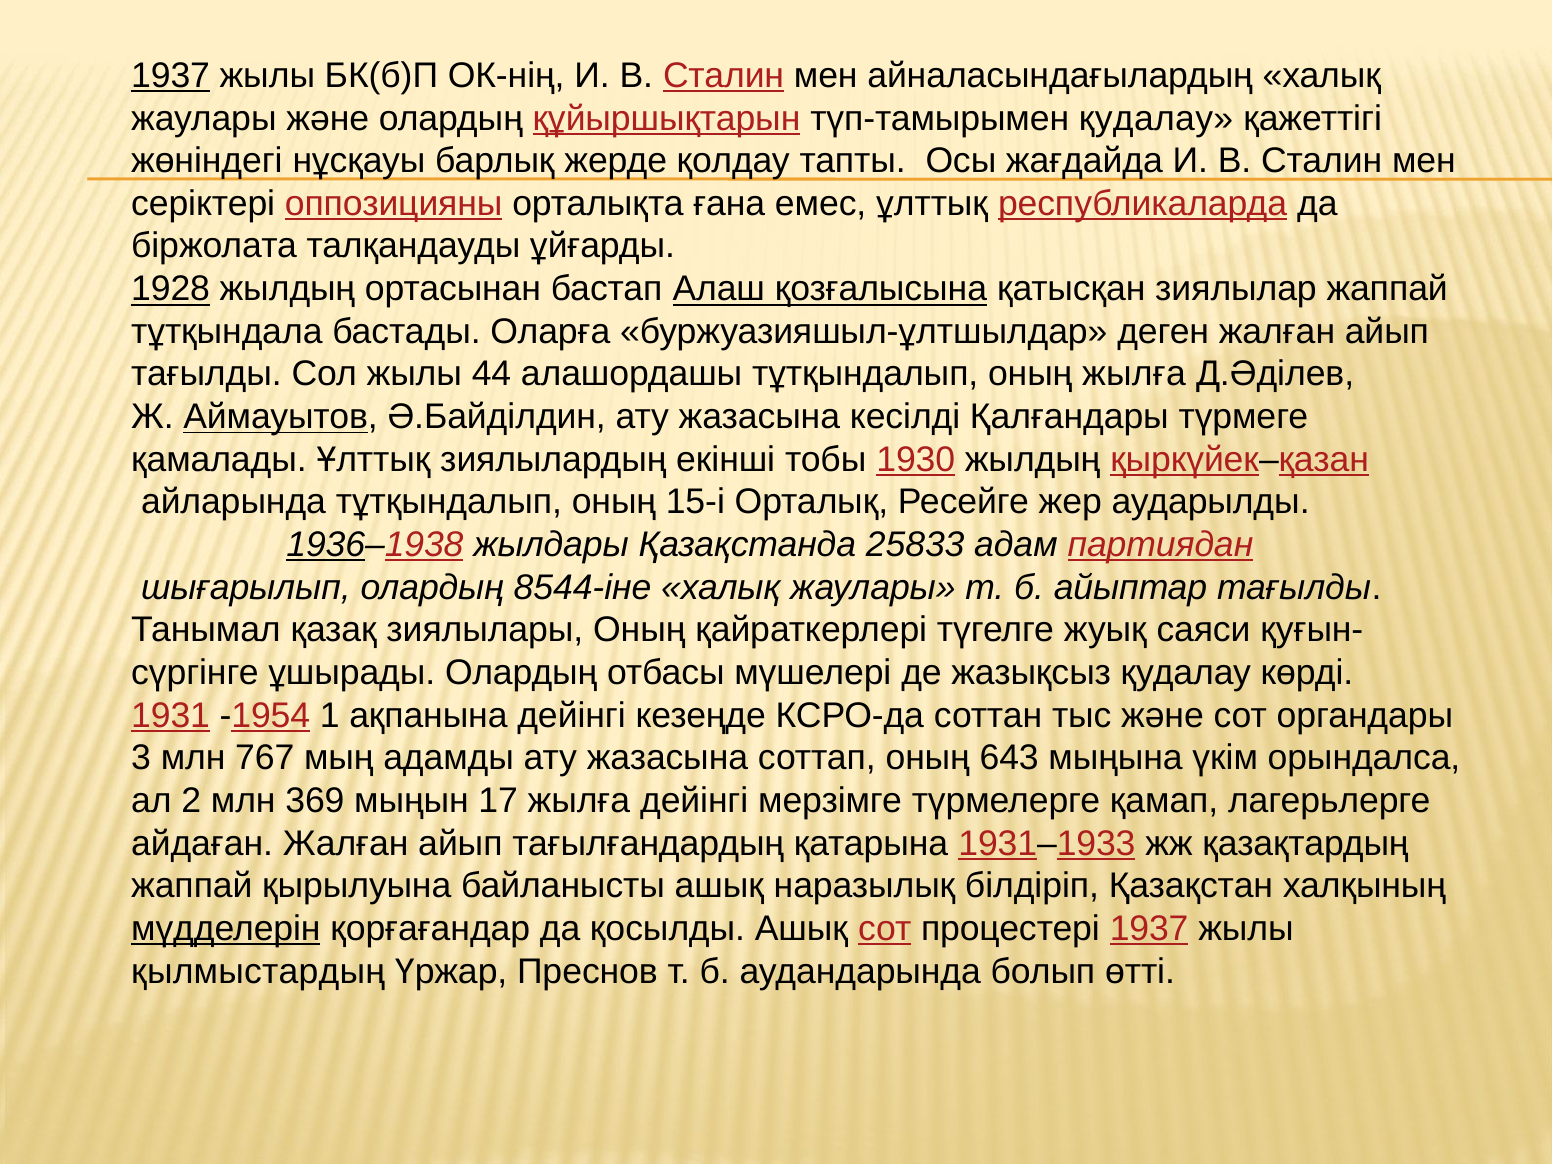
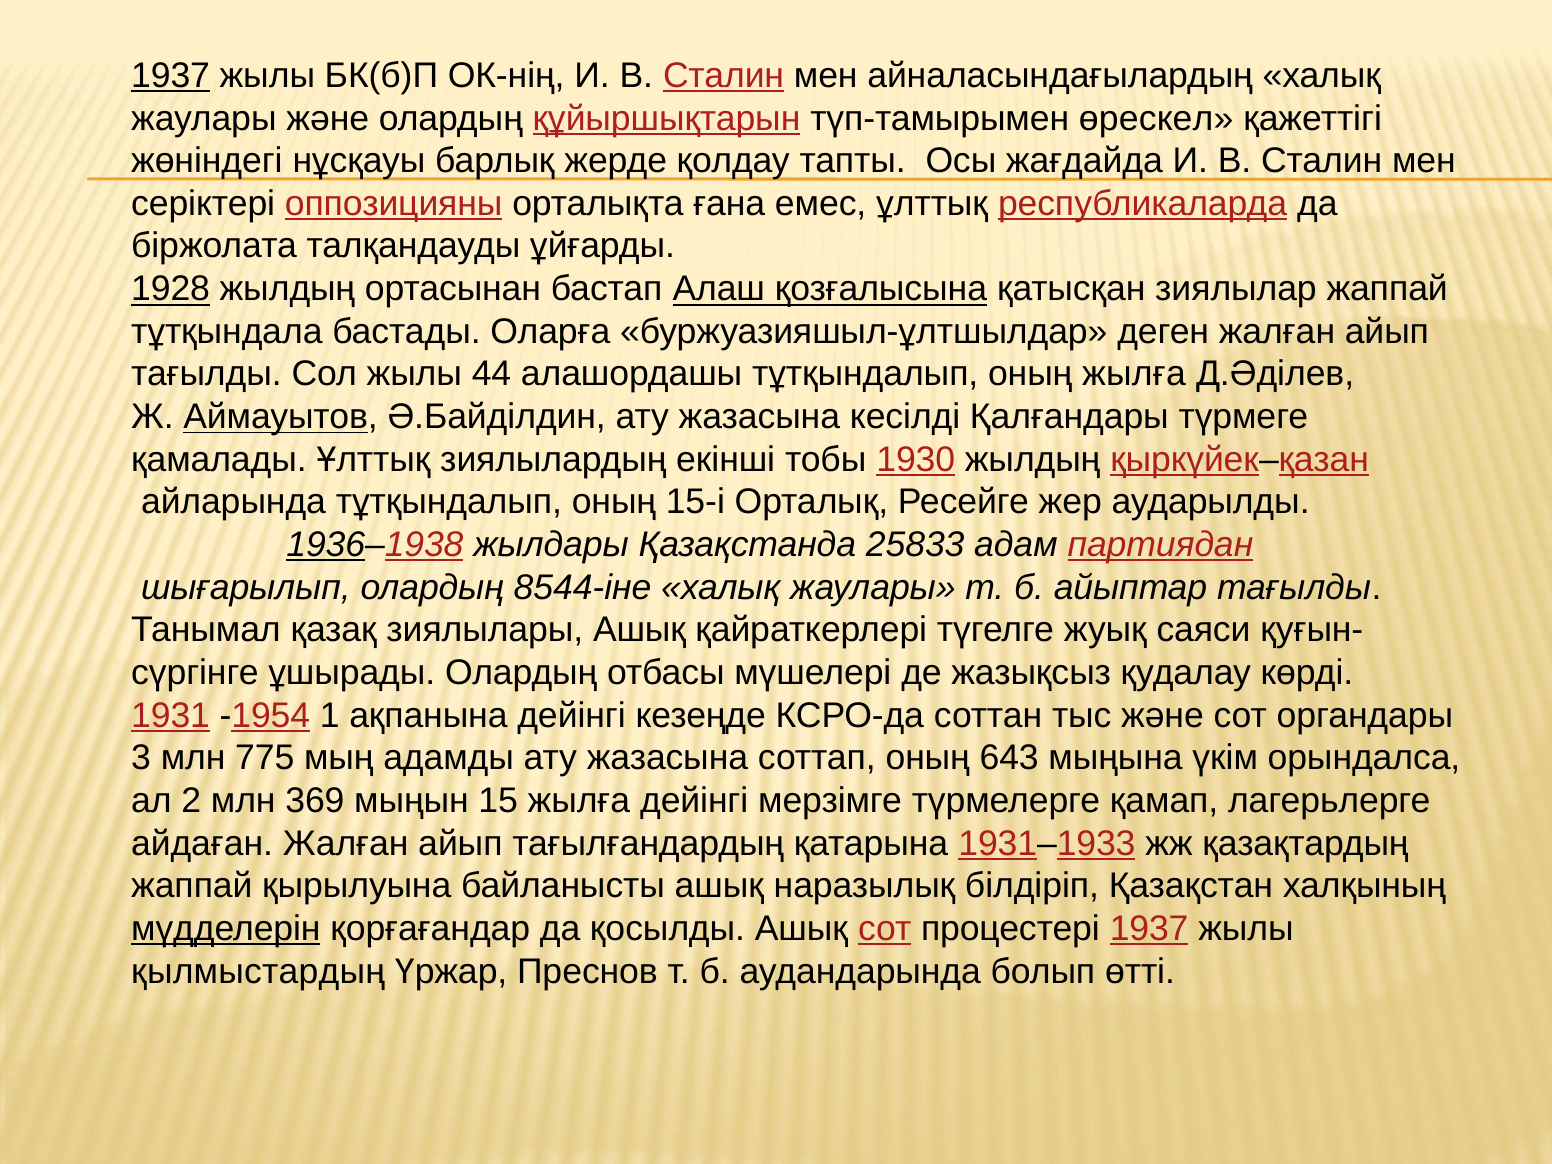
түп-тамырымен қудалау: қудалау -> өрескел (1156, 118)
зиялылары Оның: Оның -> Ашық (639, 630)
767: 767 -> 775 (265, 758)
17: 17 -> 15 (498, 801)
